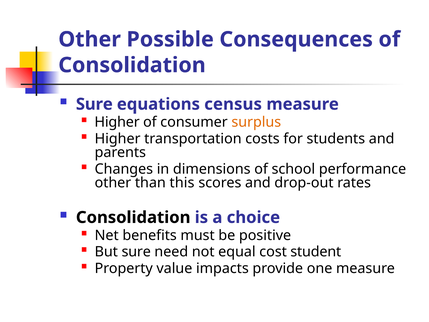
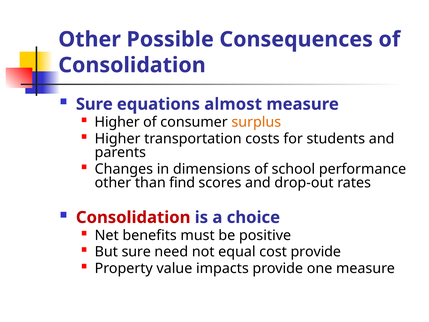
census: census -> almost (233, 104)
this: this -> find (182, 183)
Consolidation colour: black -> red (133, 217)
cost student: student -> provide (316, 252)
